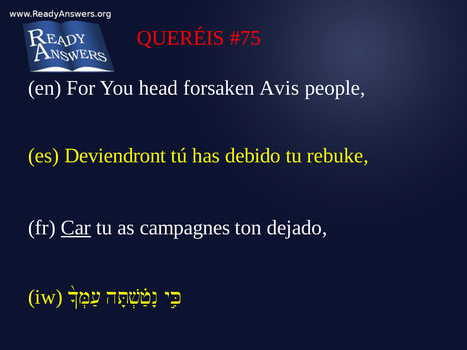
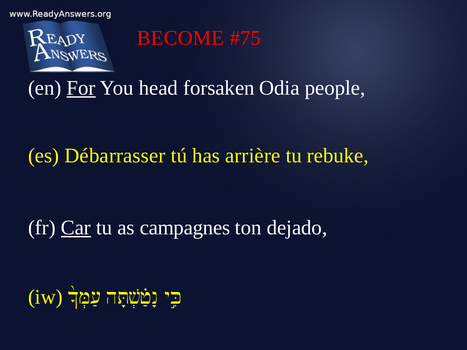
QUERÉIS: QUERÉIS -> BECOME (181, 38)
For underline: none -> present (81, 88)
Avis: Avis -> Odia (279, 88)
Deviendront: Deviendront -> Débarrasser (115, 156)
debido: debido -> arrière (253, 156)
